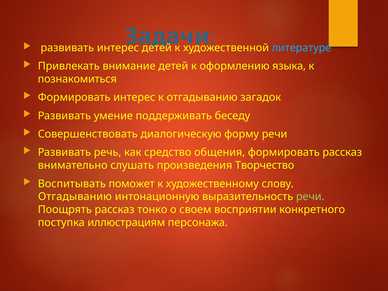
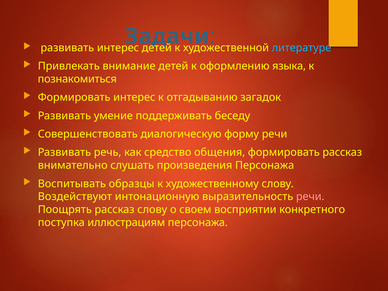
произведения Творчество: Творчество -> Персонажа (265, 165)
поможет: поможет -> образцы (132, 184)
Отгадыванию: Отгадыванию -> Воздействуют (75, 197)
речи colour: light green -> pink (310, 197)
рассказ тонко: тонко -> слову (152, 210)
